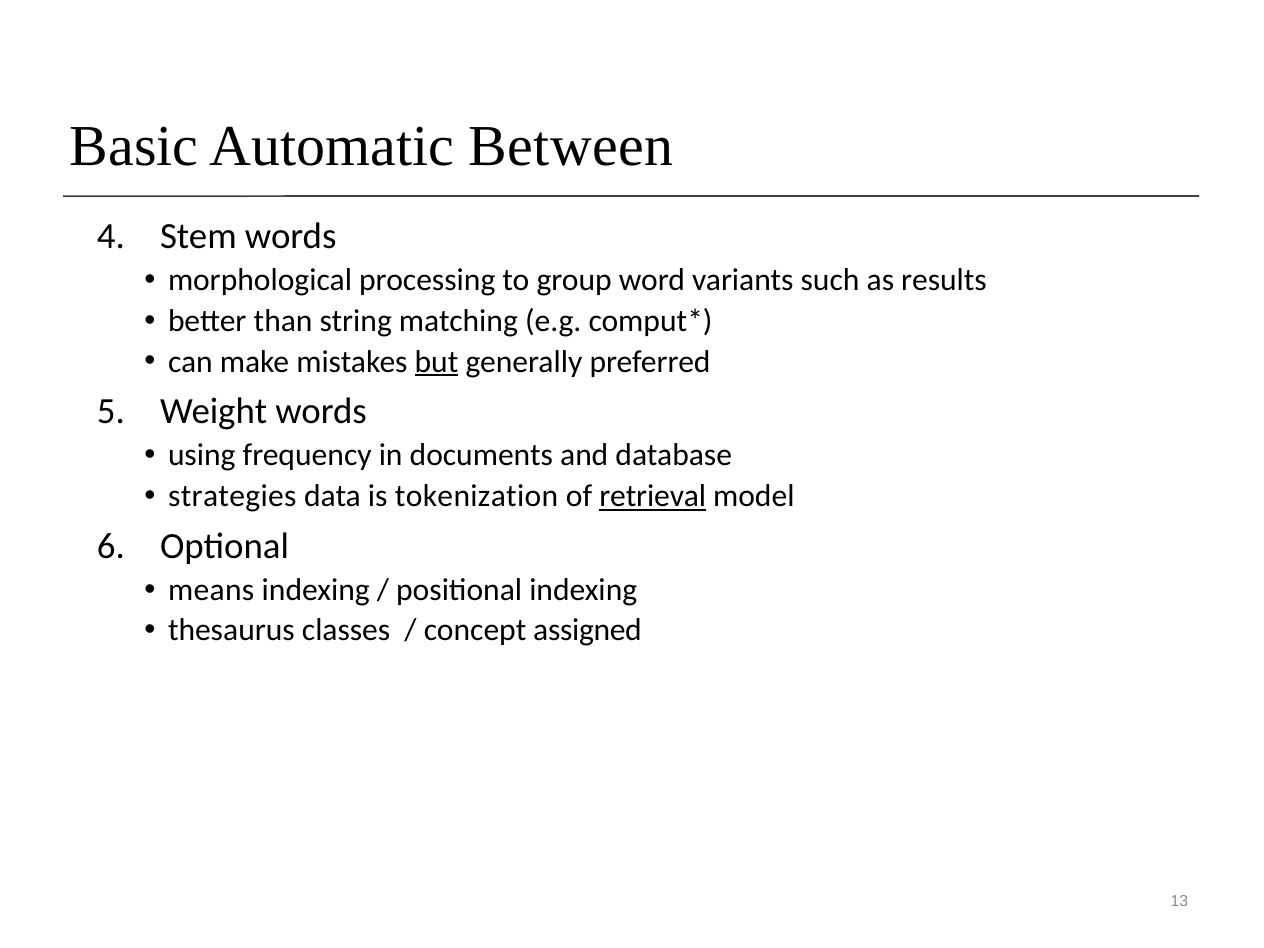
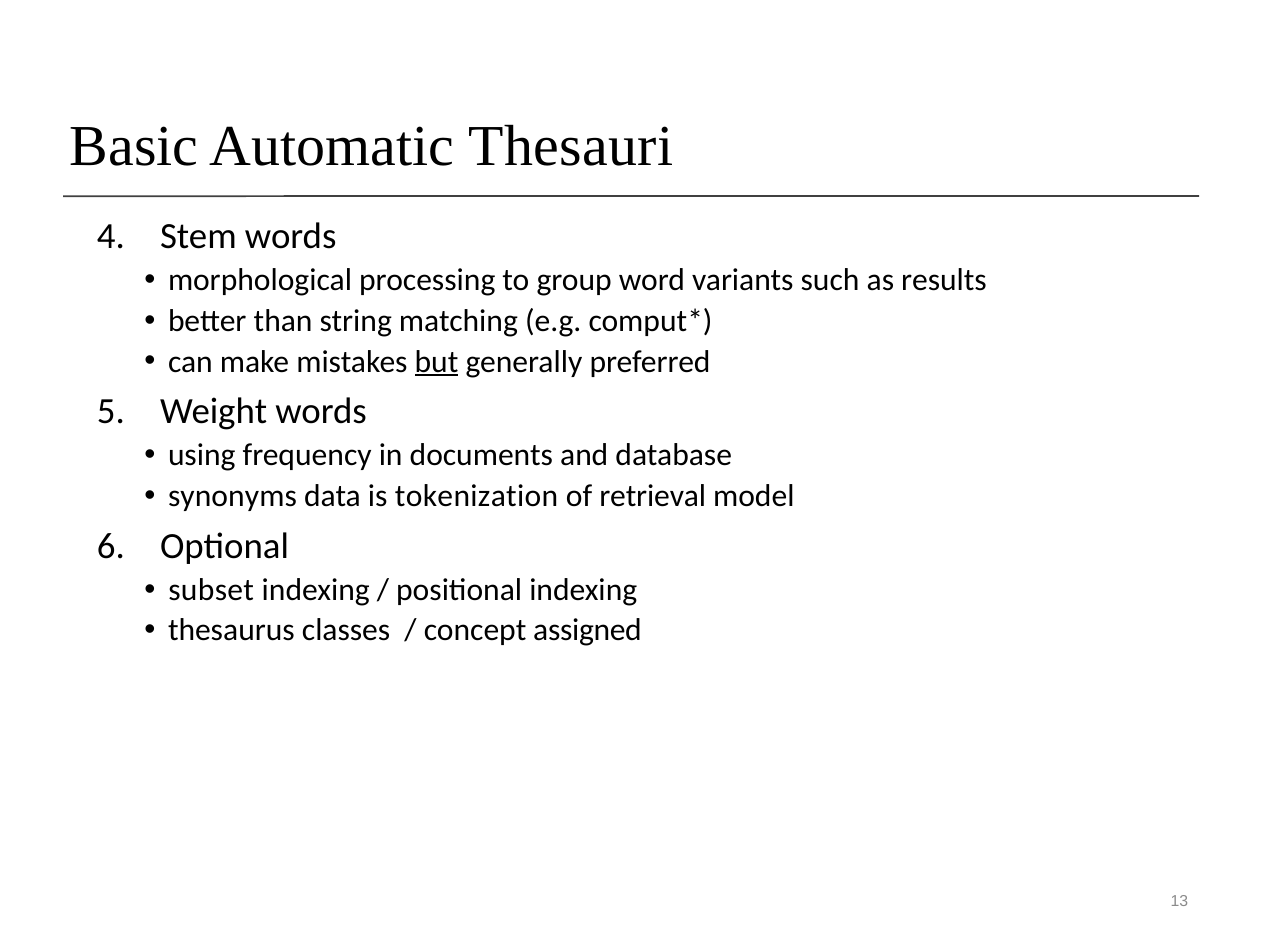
Between: Between -> Thesauri (571, 146)
strategies: strategies -> synonyms (232, 496)
retrieval underline: present -> none (653, 496)
means: means -> subset (211, 590)
